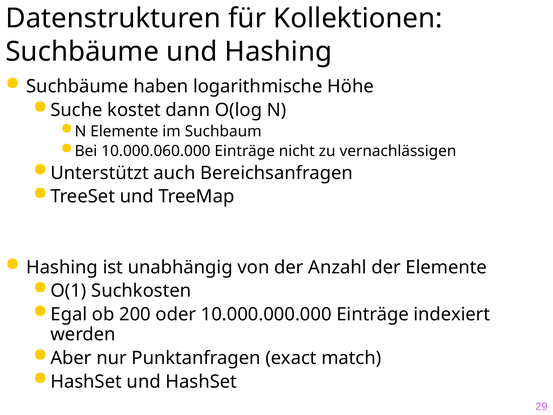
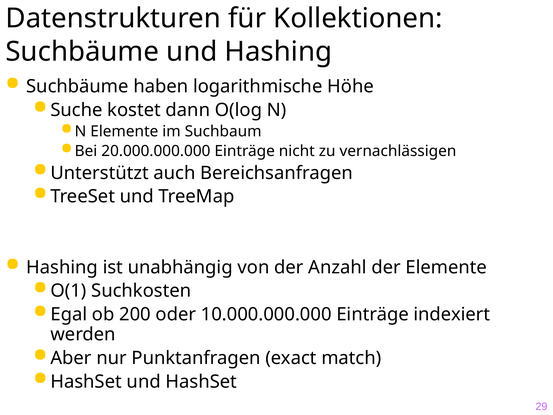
10.000.060.000: 10.000.060.000 -> 20.000.000.000 (156, 151)
